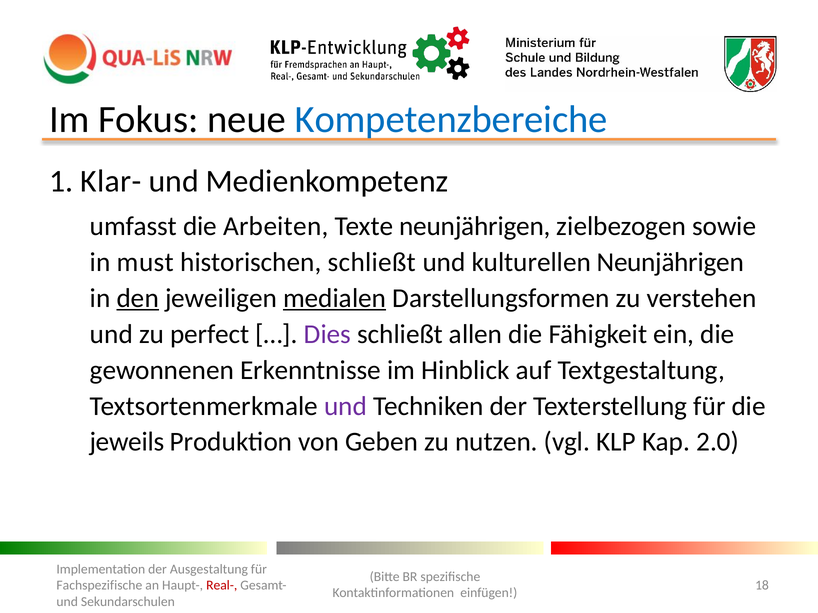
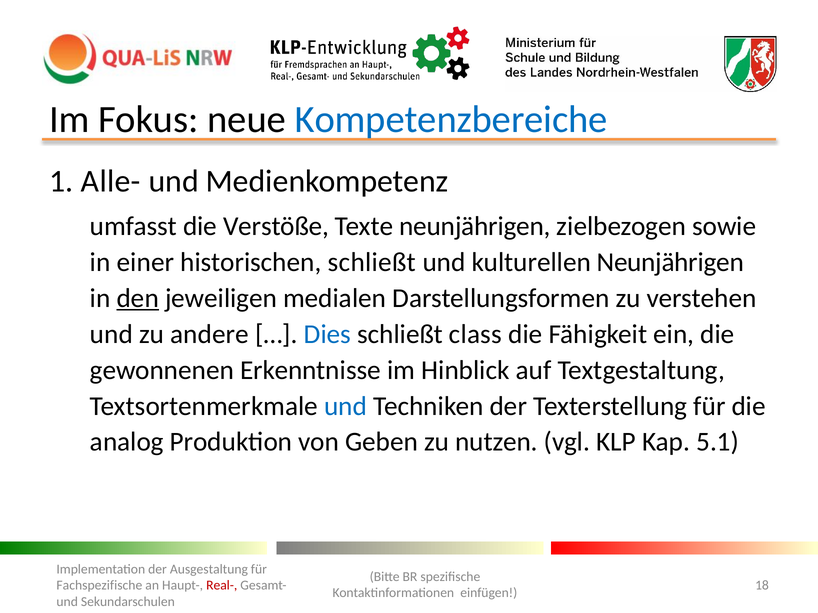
Klar-: Klar- -> Alle- (111, 181)
Arbeiten: Arbeiten -> Verstöße (276, 226)
must: must -> einer (145, 262)
medialen underline: present -> none (335, 298)
perfect: perfect -> andere (210, 334)
Dies colour: purple -> blue (327, 334)
allen: allen -> class (475, 334)
und colour: purple -> blue (346, 406)
jeweils: jeweils -> analog (127, 442)
2.0: 2.0 -> 5.1 (718, 442)
